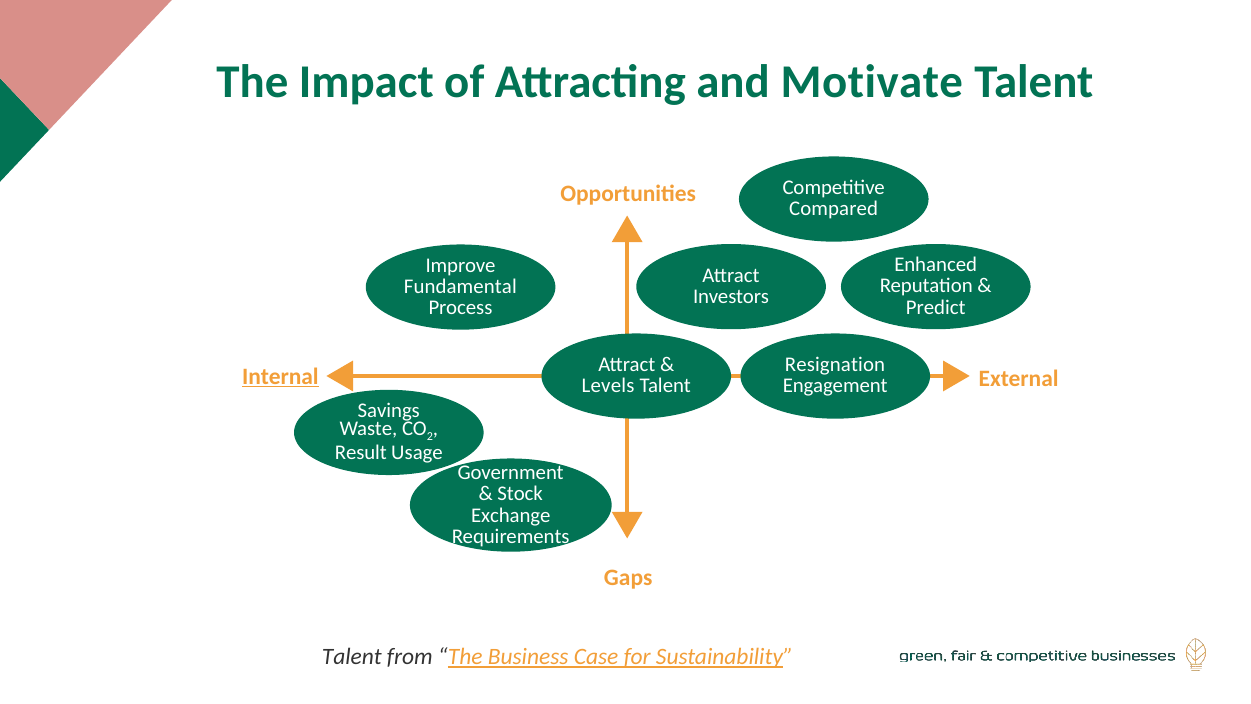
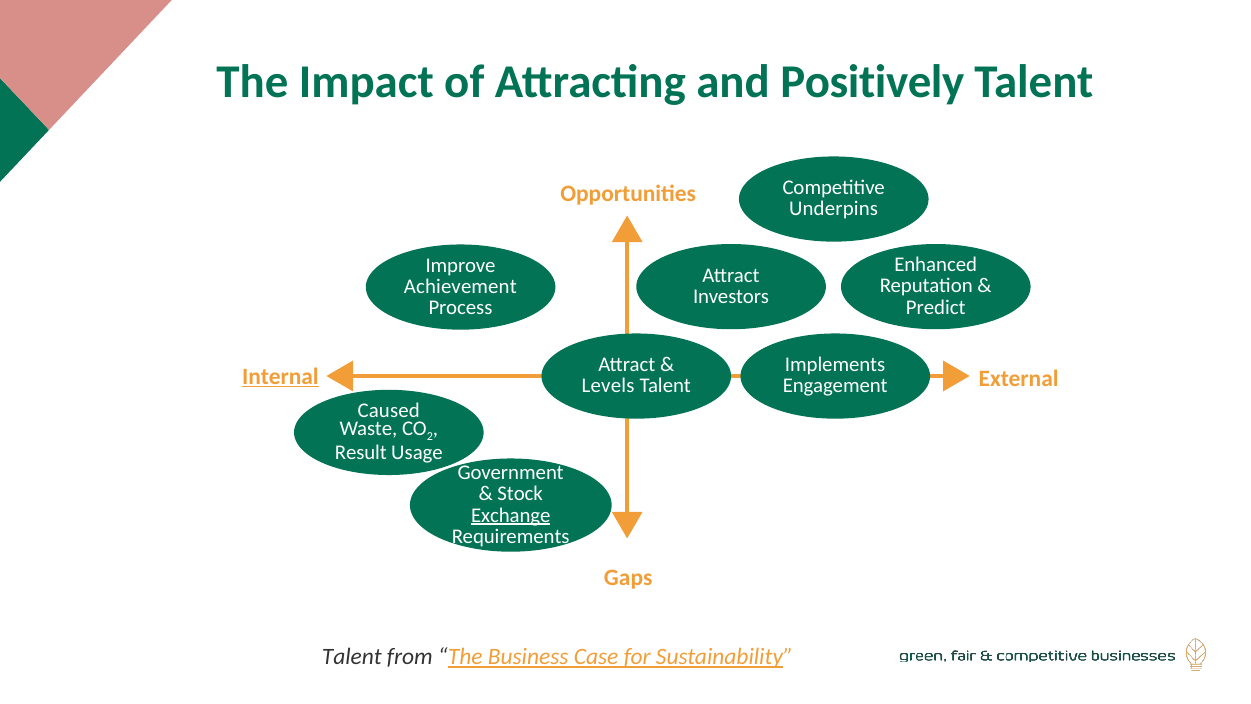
Motivate: Motivate -> Positively (872, 82)
Compared: Compared -> Underpins (834, 209)
Fundamental: Fundamental -> Achievement (460, 286)
Resignation: Resignation -> Implements (835, 365)
Savings: Savings -> Caused (389, 411)
Exchange underline: none -> present (511, 515)
